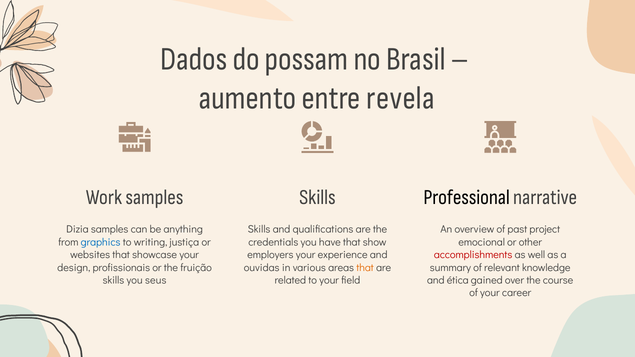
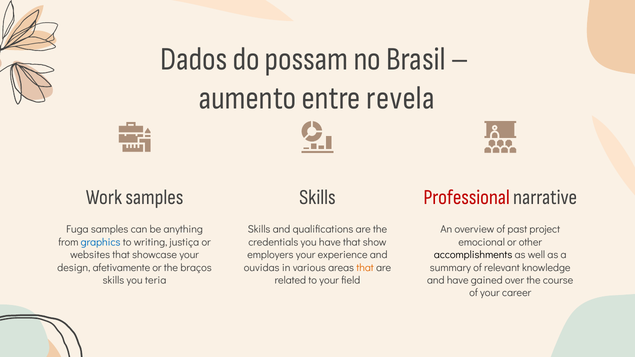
Professional colour: black -> red (467, 197)
Dizia: Dizia -> Fuga (77, 230)
accomplishments colour: red -> black (473, 255)
profissionais: profissionais -> afetivamente (121, 268)
fruição: fruição -> braços (196, 268)
seus: seus -> teria (156, 280)
and ética: ética -> have (458, 280)
